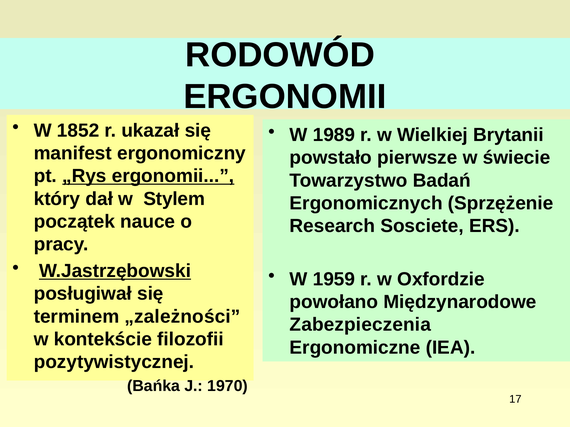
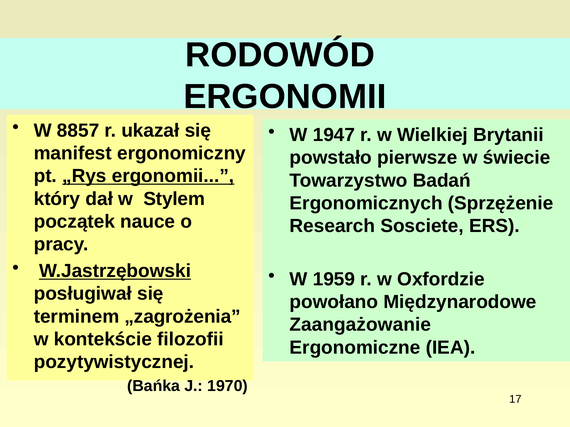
1852: 1852 -> 8857 (78, 131)
1989: 1989 -> 1947 (334, 135)
„zależności: „zależności -> „zagrożenia (183, 317)
Zabezpieczenia: Zabezpieczenia -> Zaangażowanie (360, 325)
